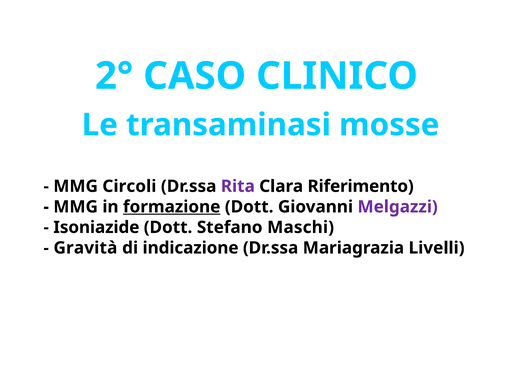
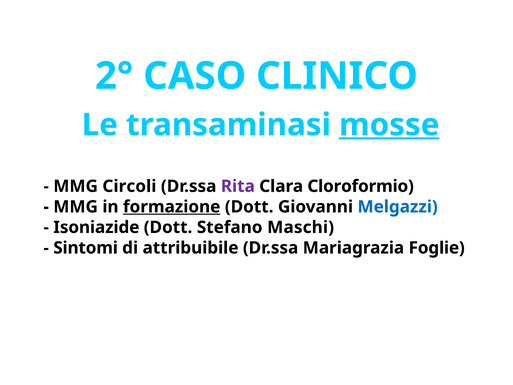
mosse underline: none -> present (389, 125)
Riferimento: Riferimento -> Cloroformio (361, 186)
Melgazzi colour: purple -> blue (398, 207)
Gravità: Gravità -> Sintomi (86, 248)
indicazione: indicazione -> attribuibile (191, 248)
Livelli: Livelli -> Foglie (437, 248)
